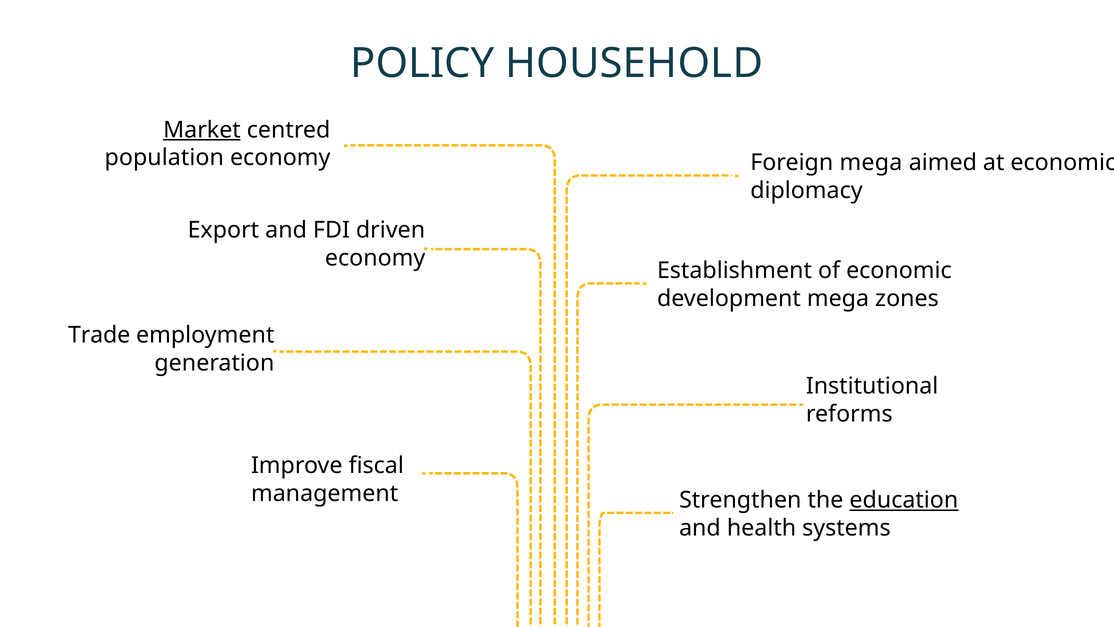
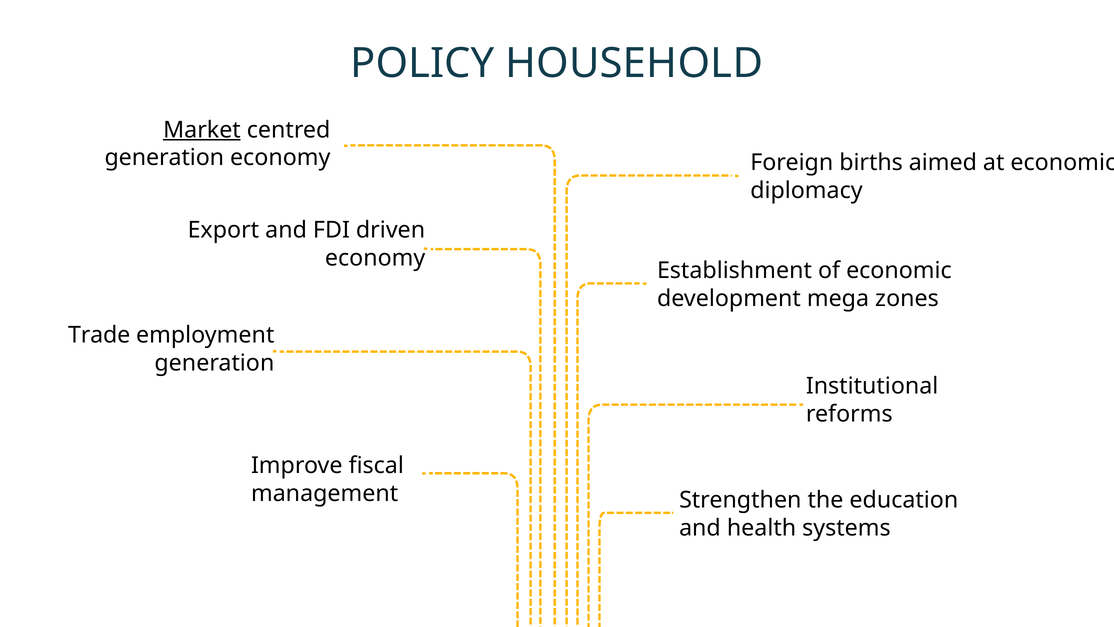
population: population -> generation (164, 158)
Foreign mega: mega -> births (871, 163)
education underline: present -> none (904, 500)
